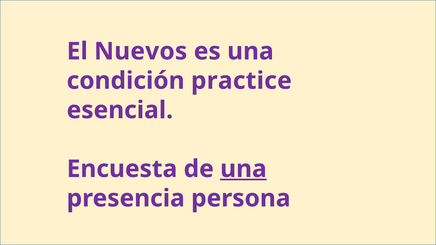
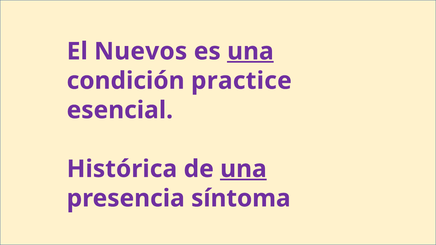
una underline: none -> present (250, 51)
Encuesta: Encuesta -> Histórica (122, 169)
persona: persona -> síntoma (241, 199)
